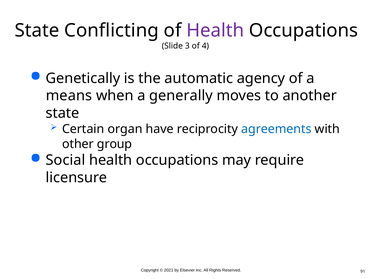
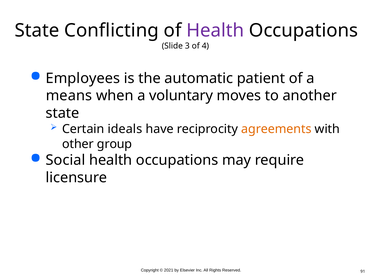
Genetically: Genetically -> Employees (83, 79)
agency: agency -> patient (261, 79)
generally: generally -> voluntary (181, 96)
organ: organ -> ideals (125, 129)
agreements colour: blue -> orange (276, 129)
